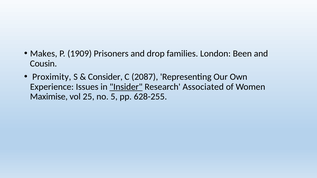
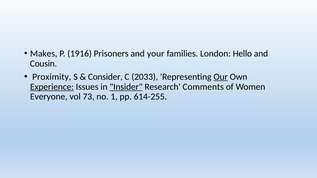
1909: 1909 -> 1916 (80, 54)
drop: drop -> your (156, 54)
Been: Been -> Hello (242, 54)
2087: 2087 -> 2033 (145, 77)
Our underline: none -> present (221, 77)
Experience underline: none -> present (52, 87)
Associated: Associated -> Comments (203, 87)
Maximise: Maximise -> Everyone (49, 97)
25: 25 -> 73 (89, 97)
5: 5 -> 1 (114, 97)
628-255: 628-255 -> 614-255 (150, 97)
